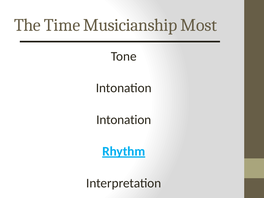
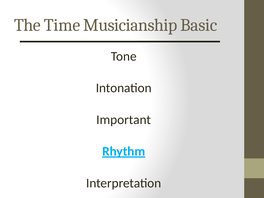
Most: Most -> Basic (199, 25)
Intonation: Intonation -> Important (124, 120)
